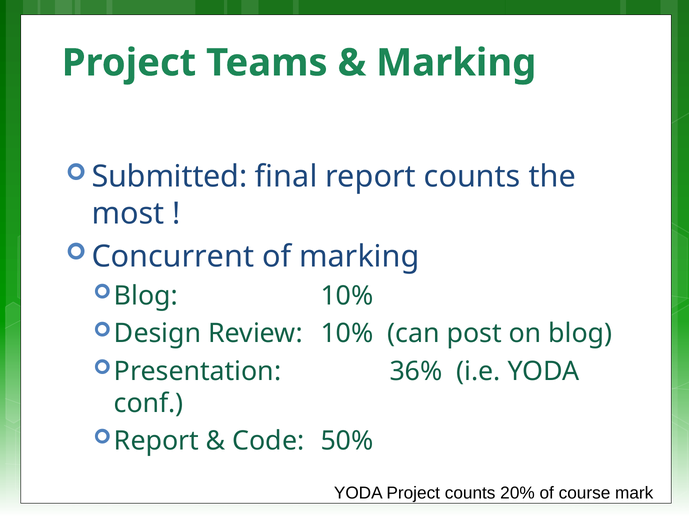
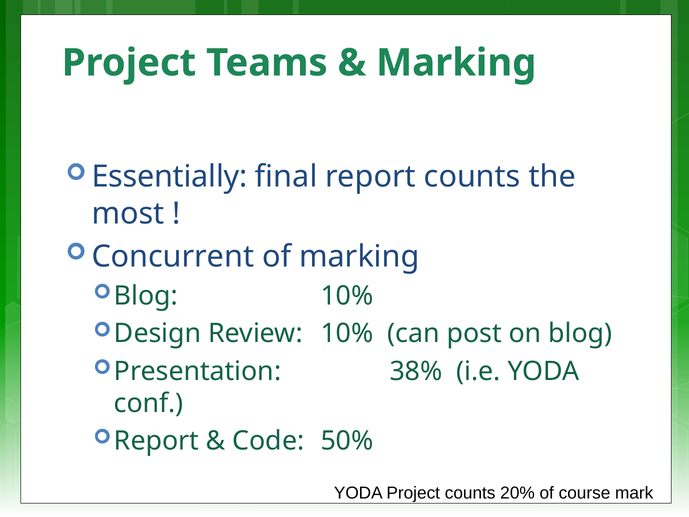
Submitted: Submitted -> Essentially (169, 177)
36%: 36% -> 38% (416, 371)
